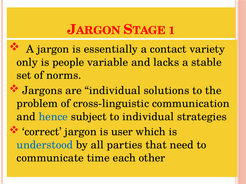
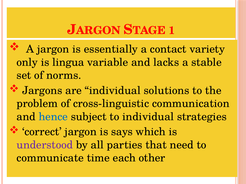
people: people -> lingua (68, 62)
user: user -> says (122, 132)
understood colour: blue -> purple (45, 145)
